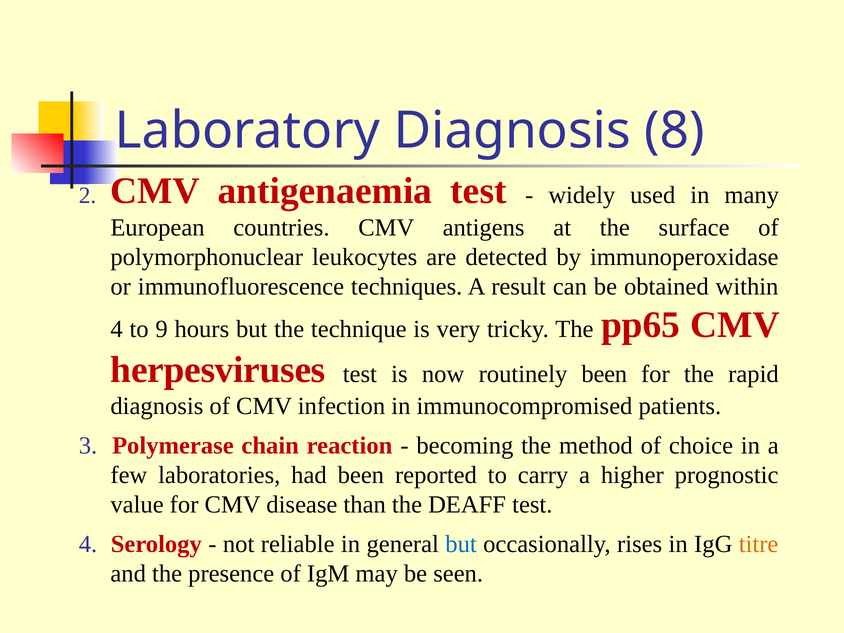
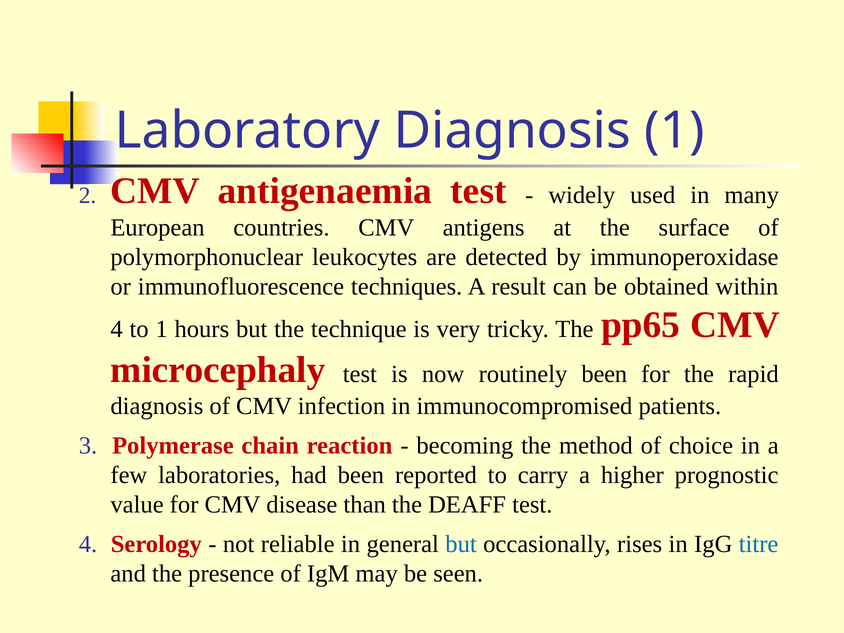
Diagnosis 8: 8 -> 1 (674, 131)
to 9: 9 -> 1 (162, 329)
herpesviruses: herpesviruses -> microcephaly (218, 370)
titre colour: orange -> blue (759, 544)
